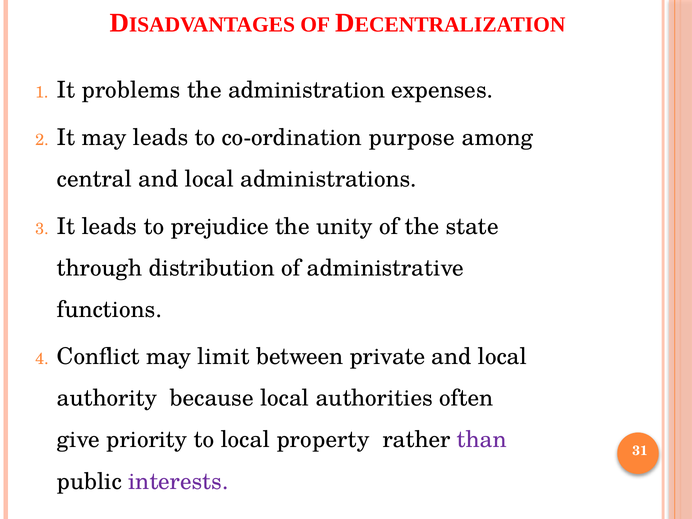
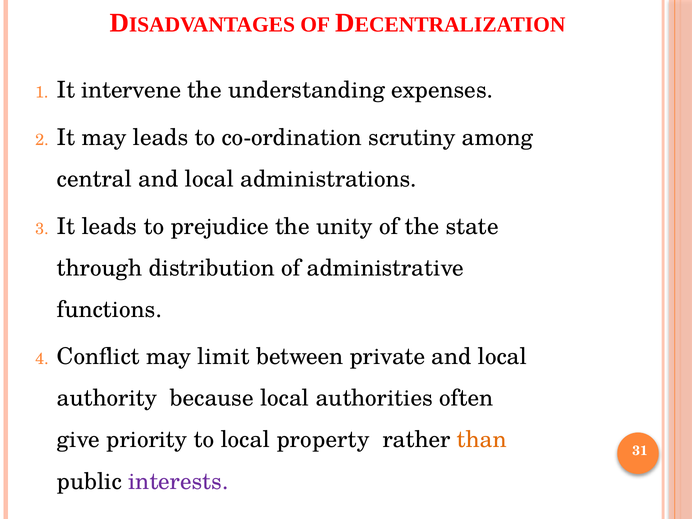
problems: problems -> intervene (131, 90)
administration: administration -> understanding (307, 90)
purpose: purpose -> scrutiny (412, 138)
than colour: purple -> orange (482, 440)
